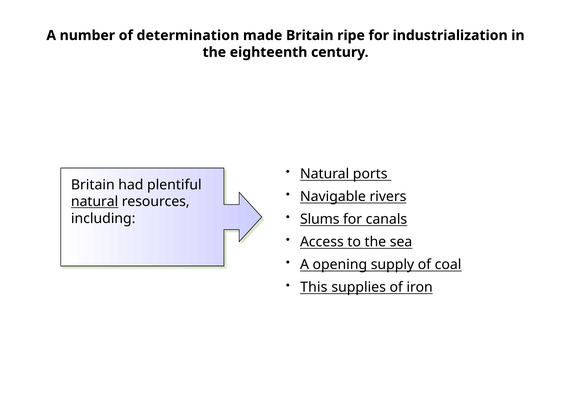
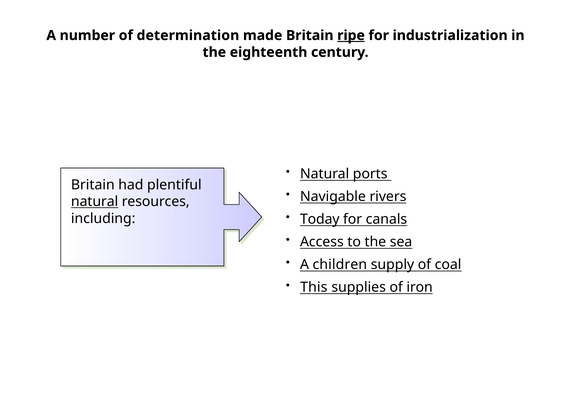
ripe underline: none -> present (351, 36)
Slums: Slums -> Today (320, 220)
opening: opening -> children (340, 265)
